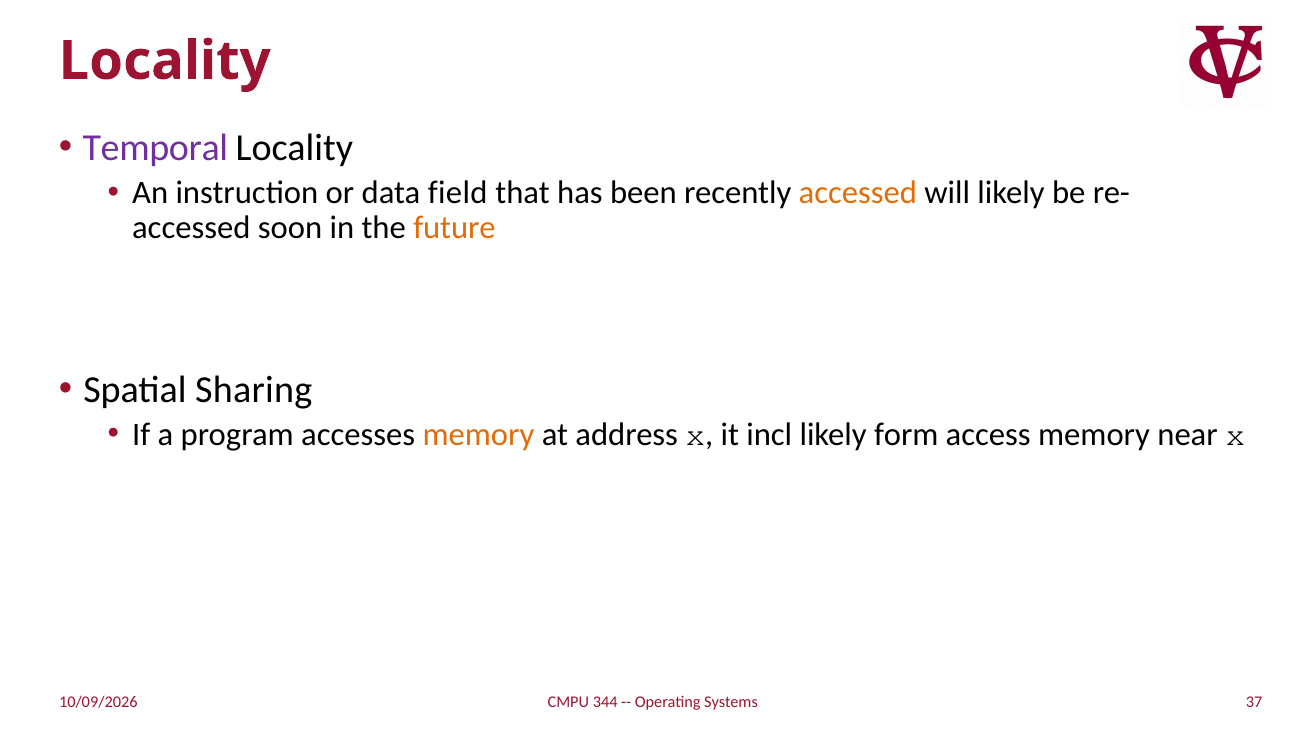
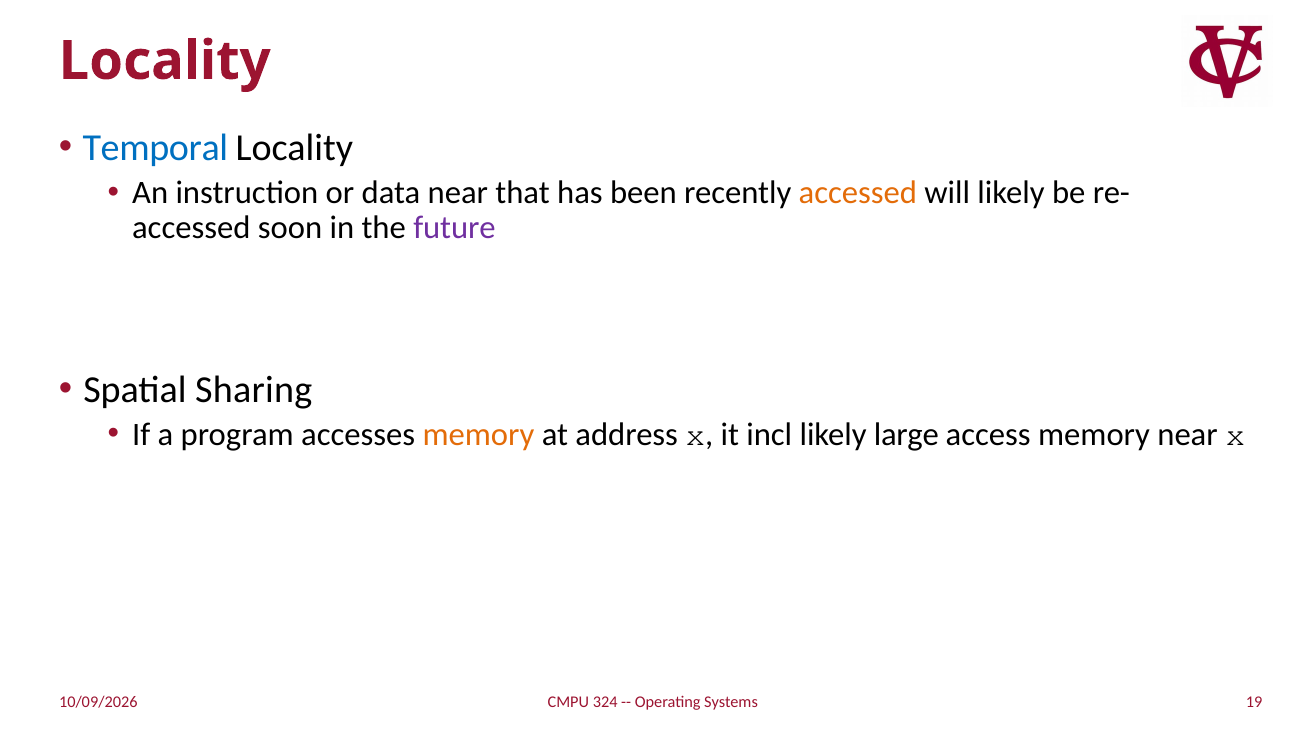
Temporal colour: purple -> blue (155, 148)
data field: field -> near (458, 193)
future colour: orange -> purple (454, 228)
form: form -> large (906, 434)
344: 344 -> 324 (605, 701)
37: 37 -> 19 (1254, 701)
